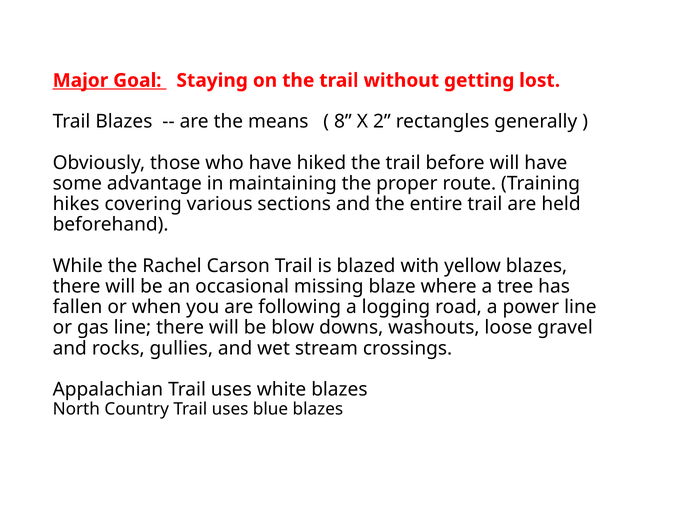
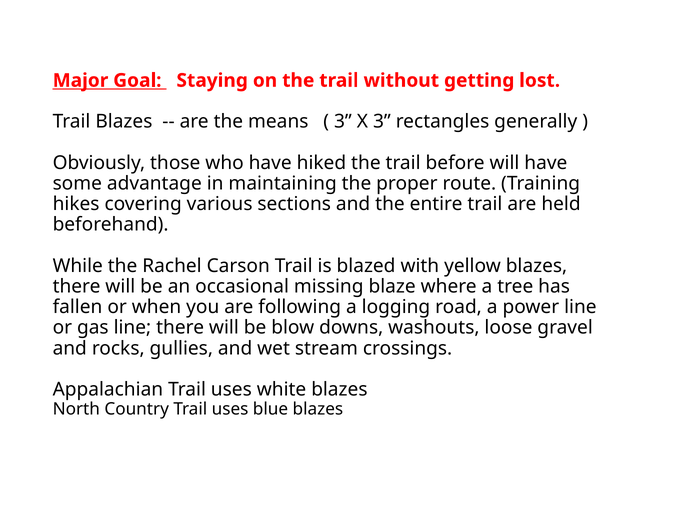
8: 8 -> 3 (343, 122)
X 2: 2 -> 3 (382, 122)
